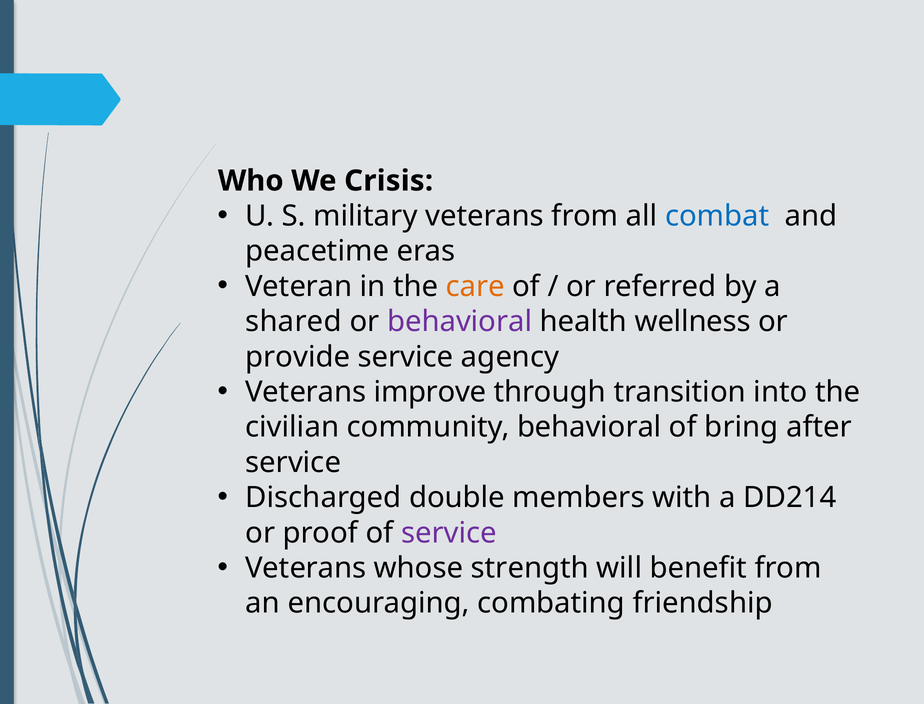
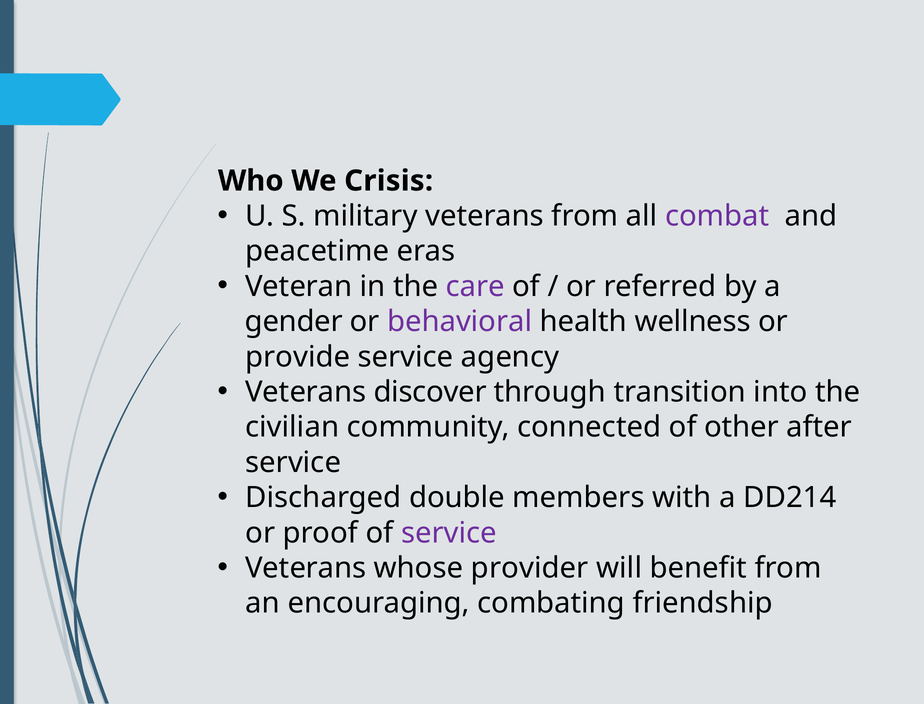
combat colour: blue -> purple (717, 216)
care colour: orange -> purple (475, 286)
shared: shared -> gender (294, 322)
improve: improve -> discover (430, 392)
community behavioral: behavioral -> connected (589, 427)
bring: bring -> other (742, 427)
strength: strength -> provider (530, 568)
